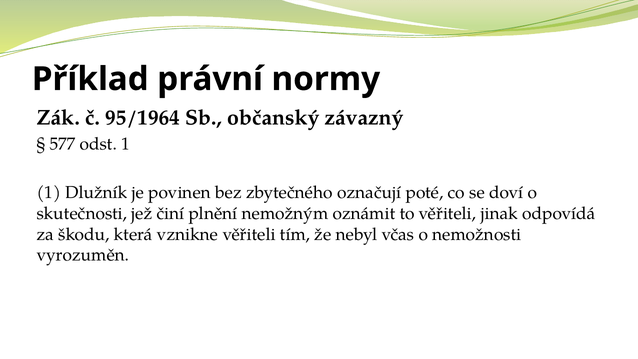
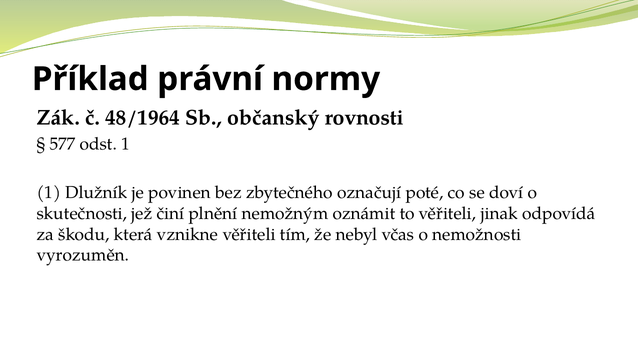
95/1964: 95/1964 -> 48/1964 (143, 118)
závazný: závazný -> rovnosti (364, 118)
